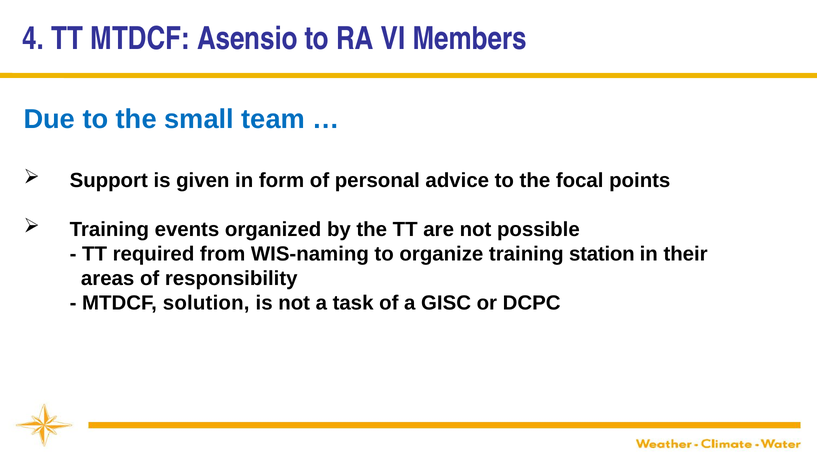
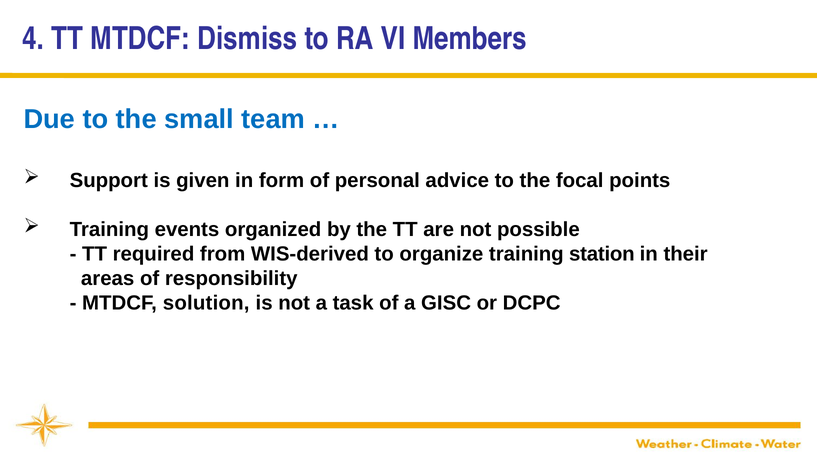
Asensio: Asensio -> Dismiss (247, 39)
WIS-naming: WIS-naming -> WIS-derived (310, 254)
